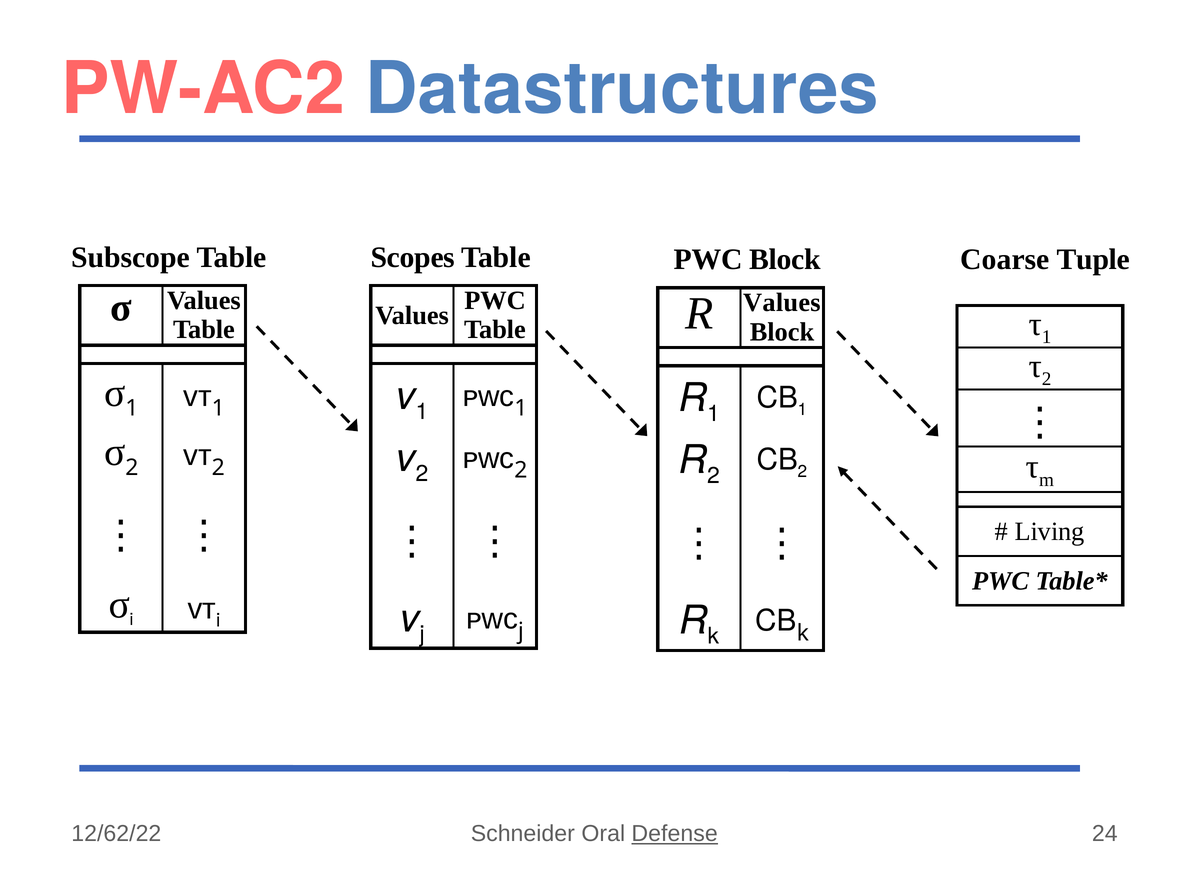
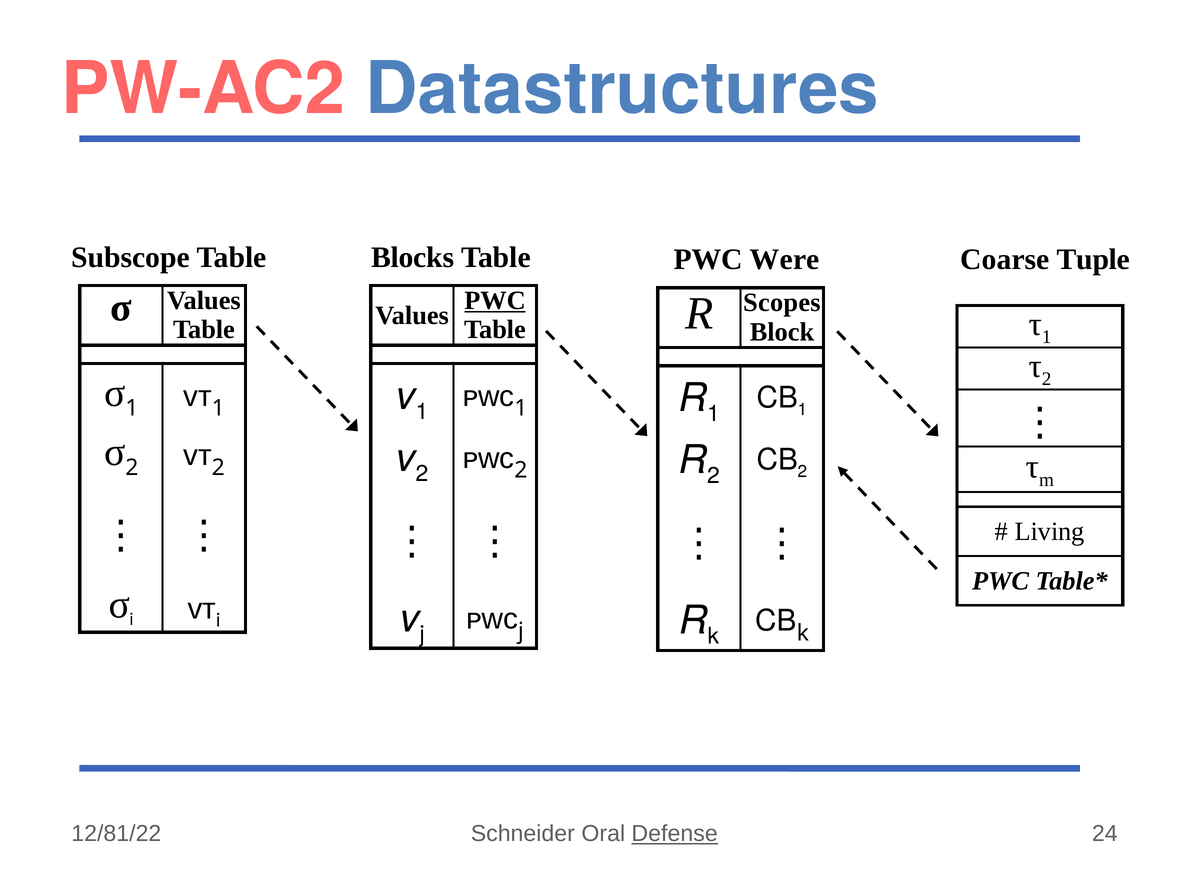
Scopes: Scopes -> Blocks (413, 257)
PWC Block: Block -> Were (785, 259)
PWC underline: none -> present (495, 300)
R Values: Values -> Scopes (782, 302)
12/62/22: 12/62/22 -> 12/81/22 (116, 834)
